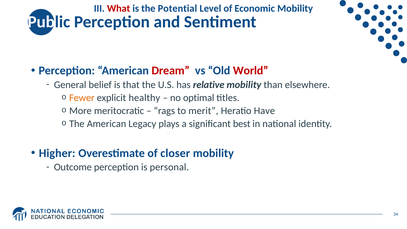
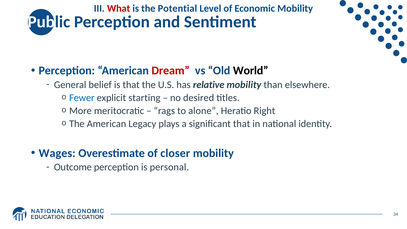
World colour: red -> black (251, 71)
Fewer colour: orange -> blue (82, 98)
healthy: healthy -> starting (144, 98)
optimal: optimal -> desired (199, 98)
merit: merit -> alone (203, 111)
Have: Have -> Right (264, 111)
significant best: best -> that (242, 124)
Higher: Higher -> Wages (57, 153)
